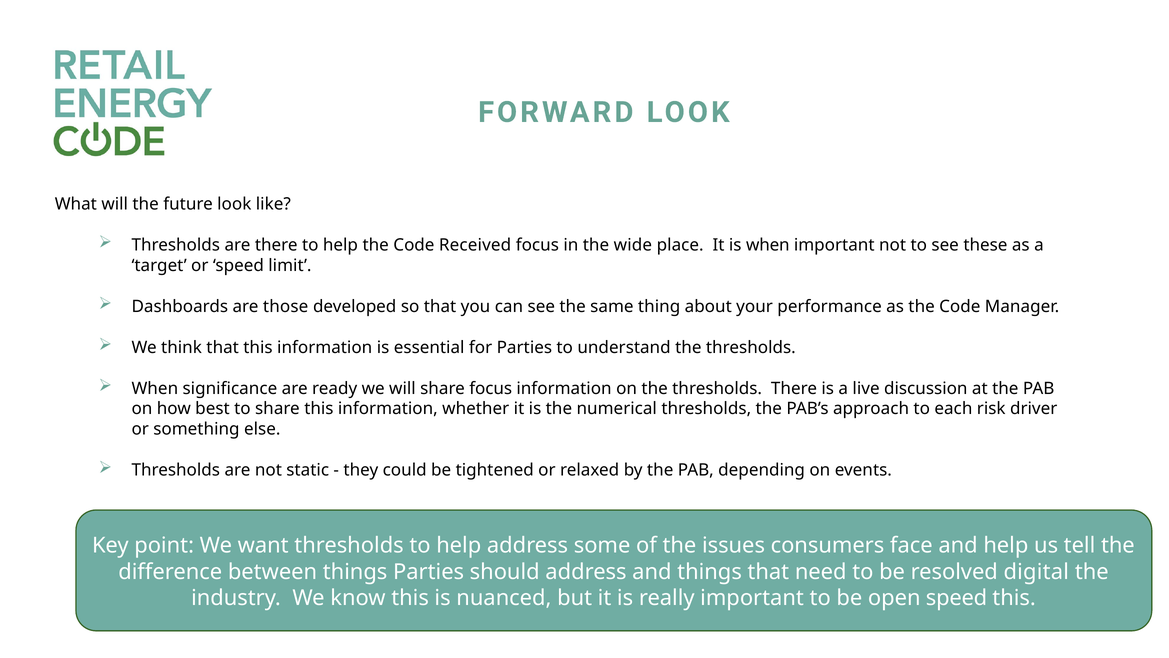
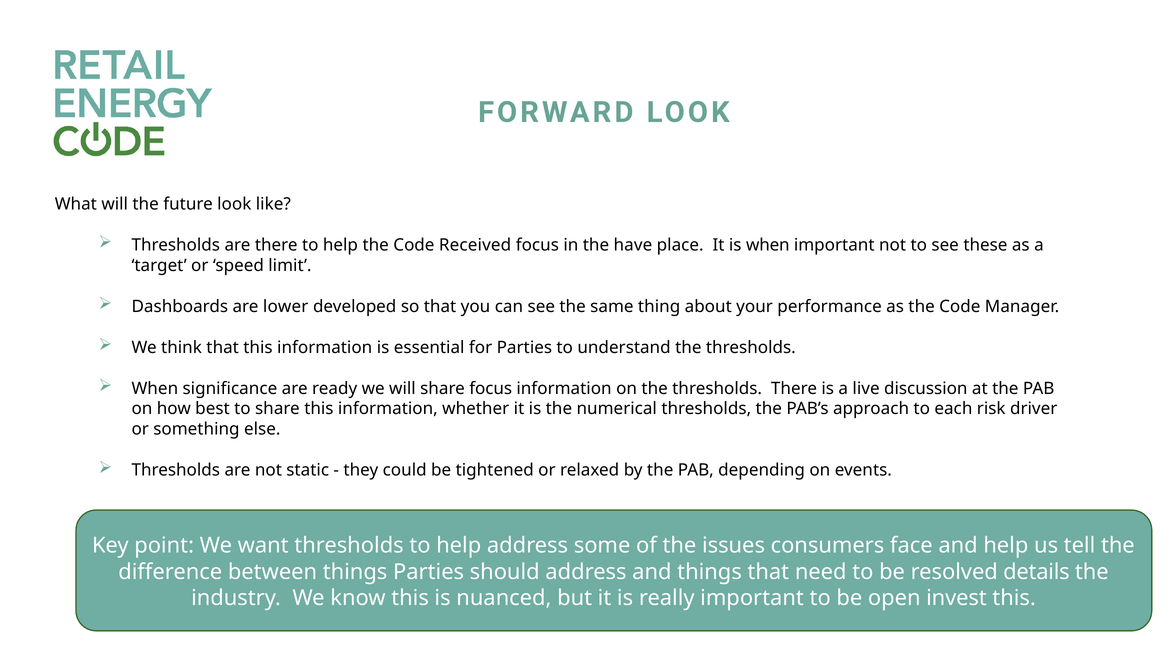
wide: wide -> have (633, 245)
those: those -> lower (286, 306)
digital: digital -> details (1036, 572)
open speed: speed -> invest (956, 598)
